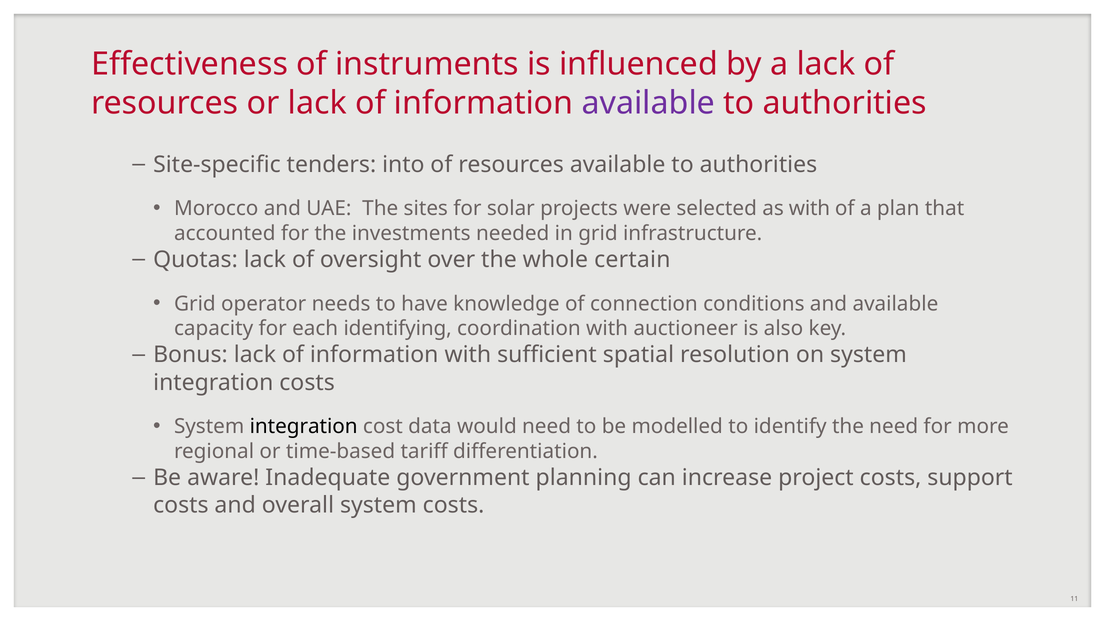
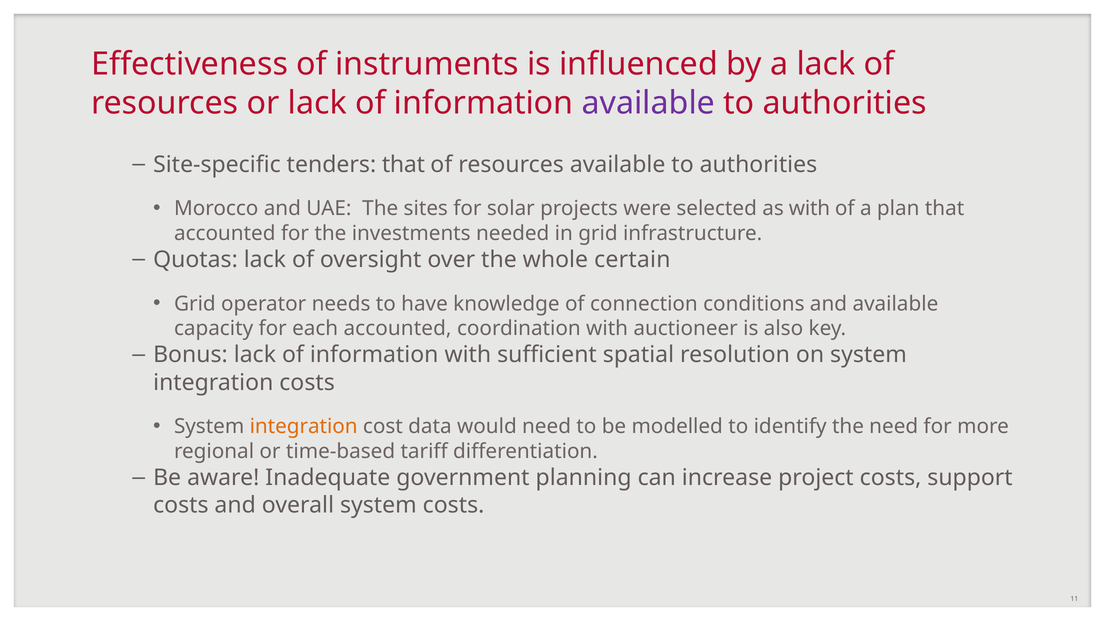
tenders into: into -> that (403, 165)
each identifying: identifying -> accounted (398, 329)
integration colour: black -> orange (304, 427)
